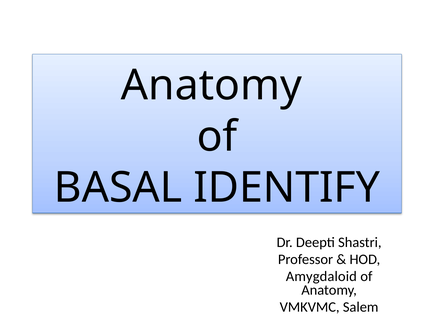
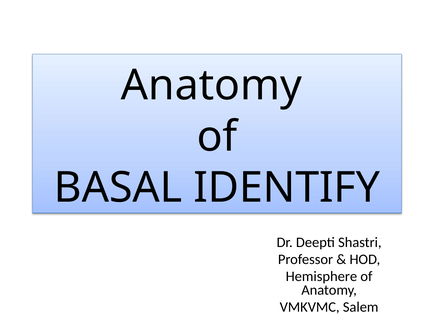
Amygdaloid: Amygdaloid -> Hemisphere (321, 277)
